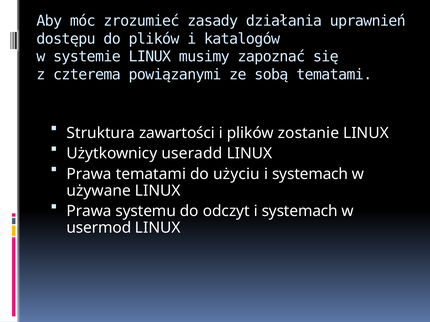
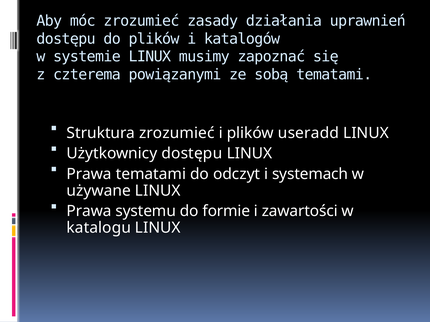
Struktura zawartości: zawartości -> zrozumieć (177, 133)
zostanie: zostanie -> useradd (308, 133)
Użytkownicy useradd: useradd -> dostępu (192, 154)
użyciu: użyciu -> odczyt (237, 174)
odczyt: odczyt -> formie (226, 211)
systemach: systemach -> zawartości (300, 211)
usermod: usermod -> katalogu (99, 228)
